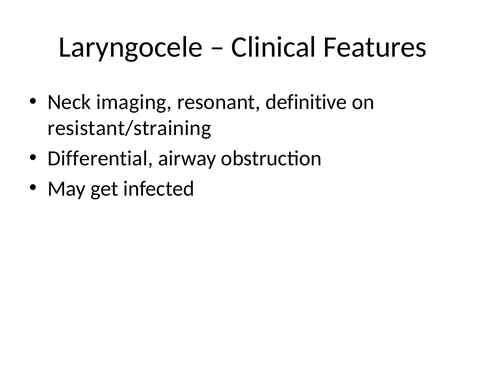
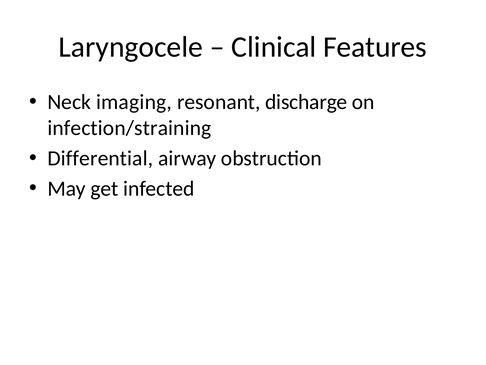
definitive: definitive -> discharge (306, 102)
resistant/straining: resistant/straining -> infection/straining (129, 128)
